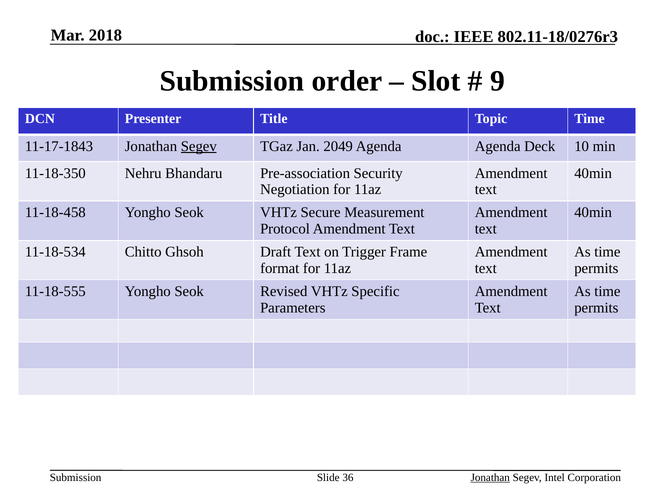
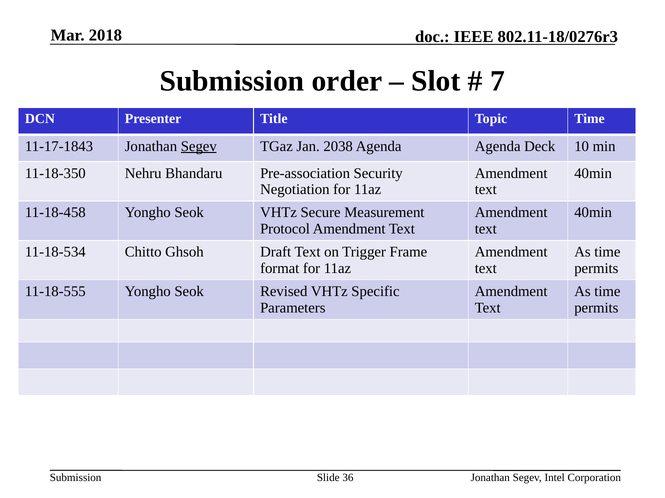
9: 9 -> 7 (498, 81)
2049: 2049 -> 2038 (338, 147)
Jonathan underline: present -> none (490, 478)
